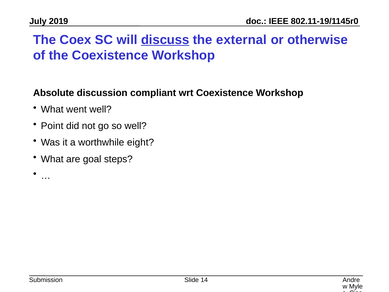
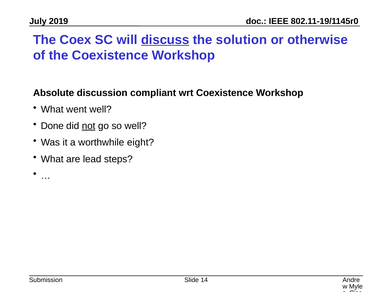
external: external -> solution (242, 40)
Point: Point -> Done (52, 126)
not underline: none -> present (89, 126)
goal: goal -> lead (92, 159)
